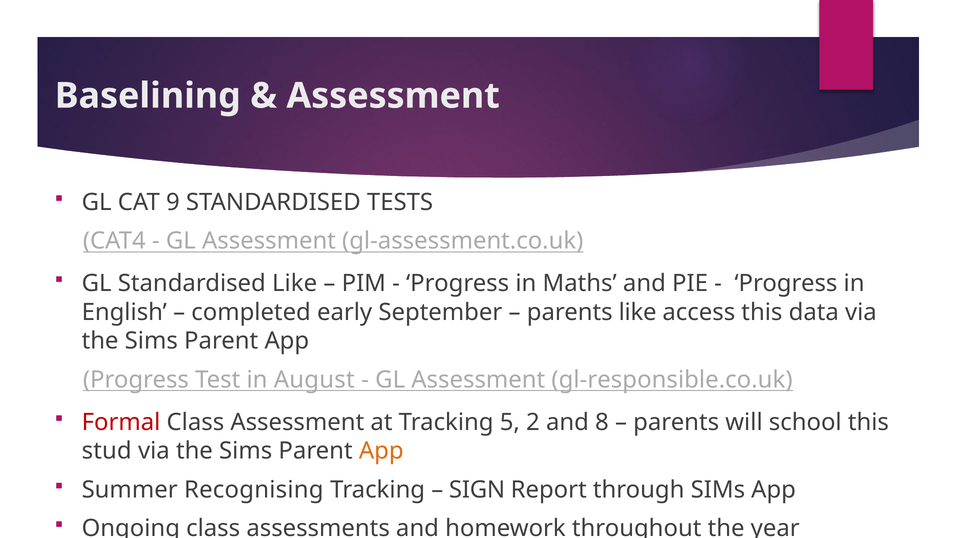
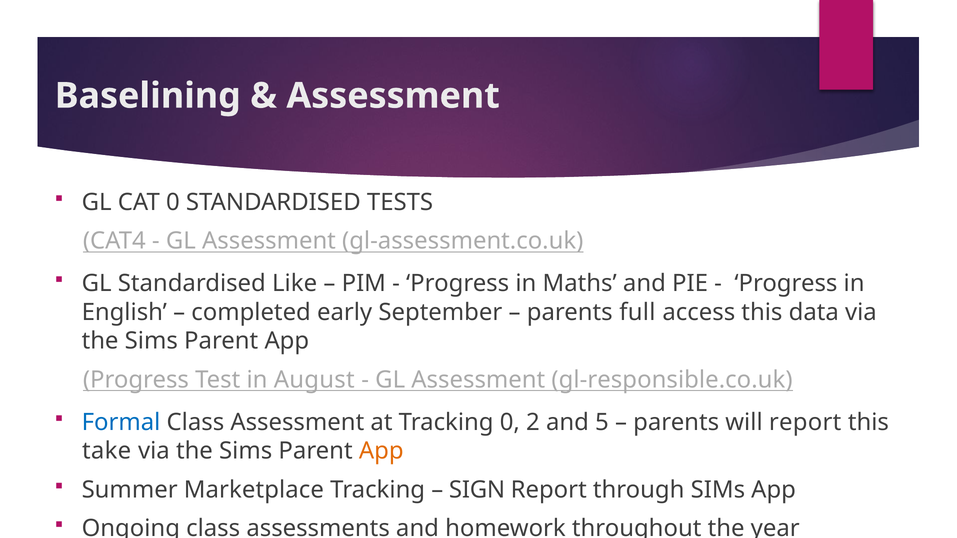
CAT 9: 9 -> 0 (173, 202)
parents like: like -> full (637, 312)
Formal colour: red -> blue (121, 422)
Tracking 5: 5 -> 0 (510, 422)
8: 8 -> 5 (602, 422)
will school: school -> report (805, 422)
stud: stud -> take (107, 451)
Recognising: Recognising -> Marketplace (254, 490)
